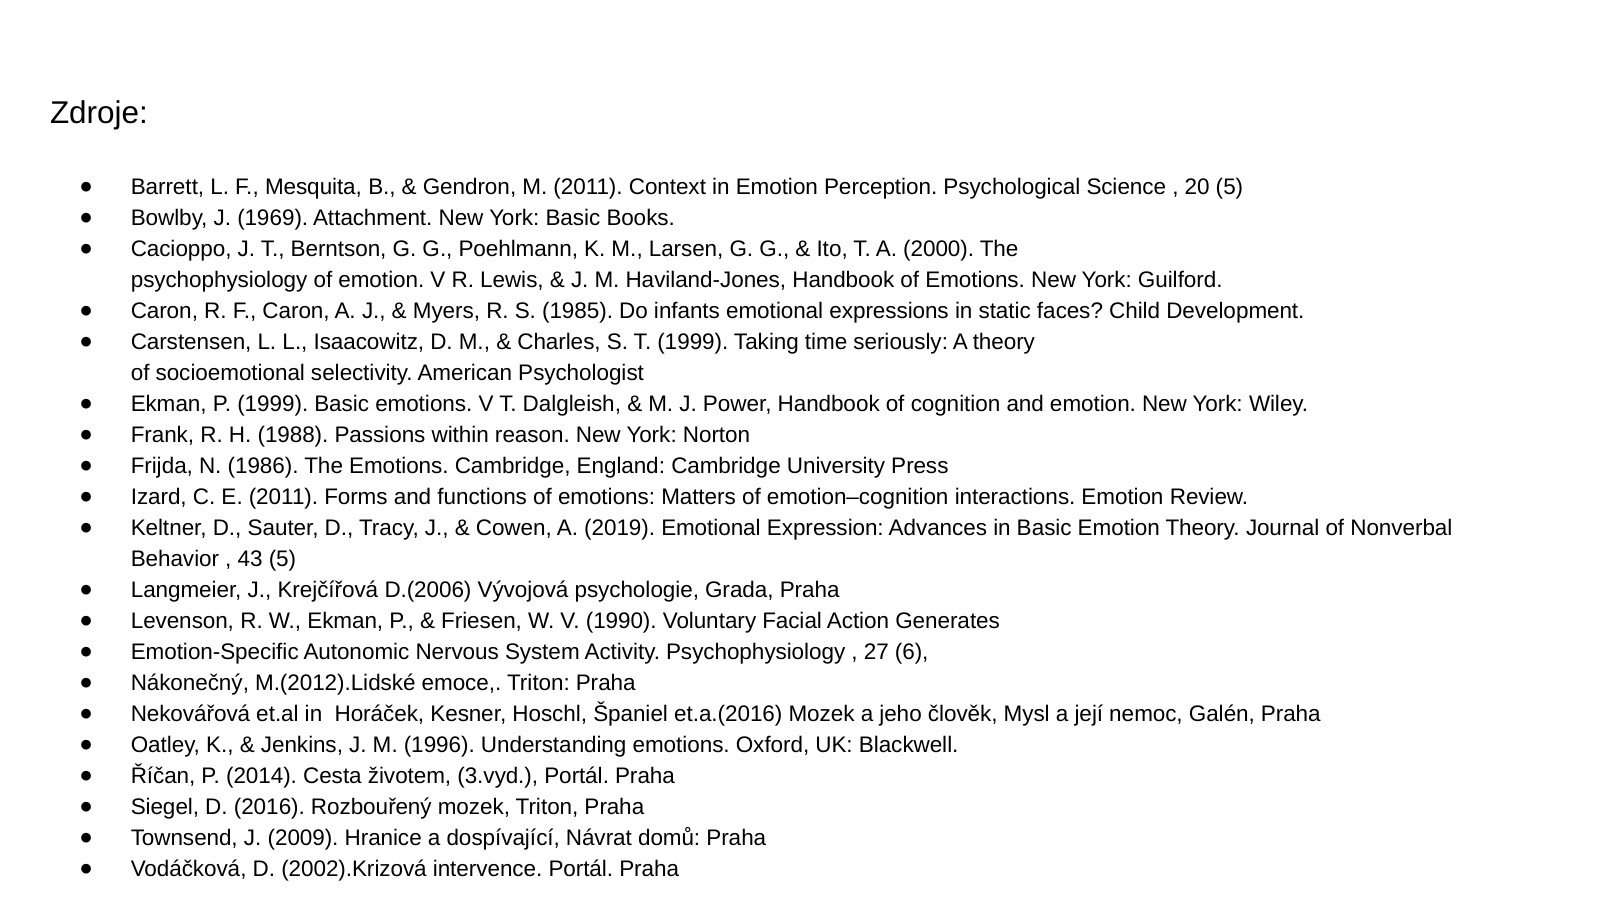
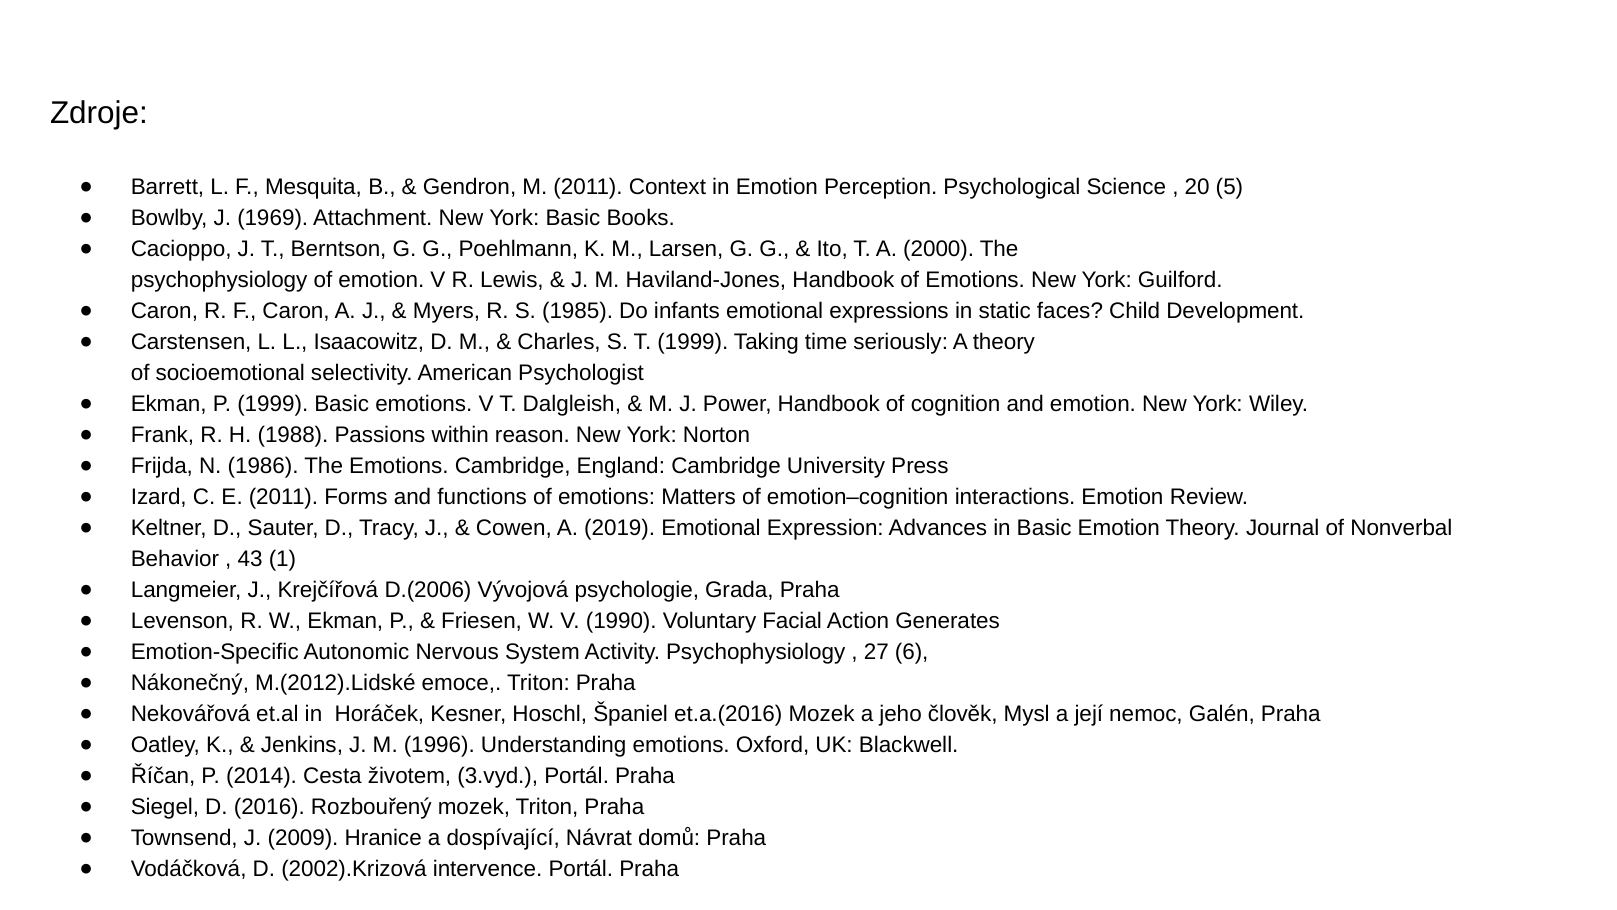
43 5: 5 -> 1 (282, 559)
